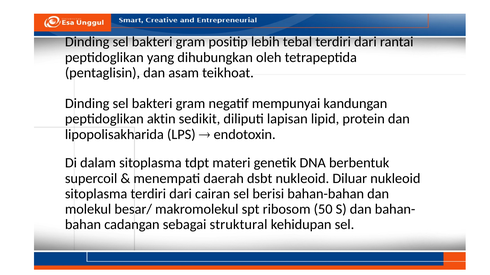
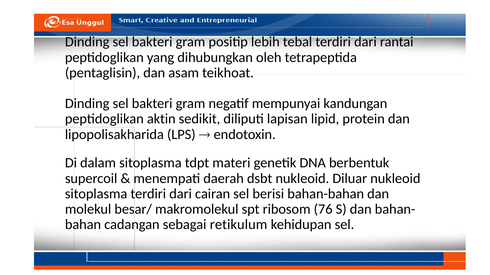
50: 50 -> 76 (323, 210)
struktural: struktural -> retikulum (239, 225)
